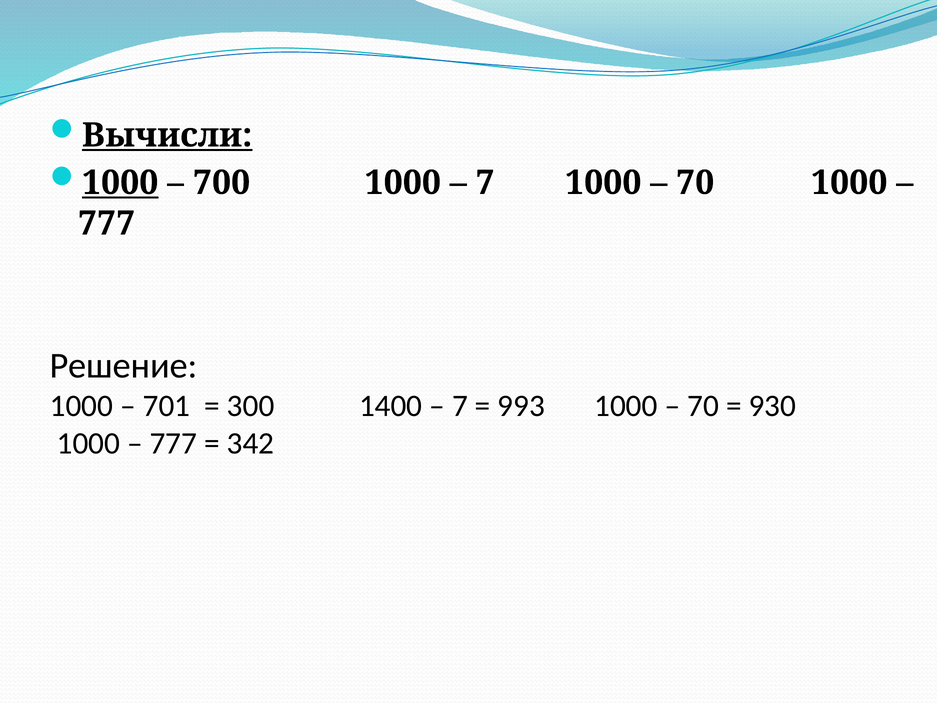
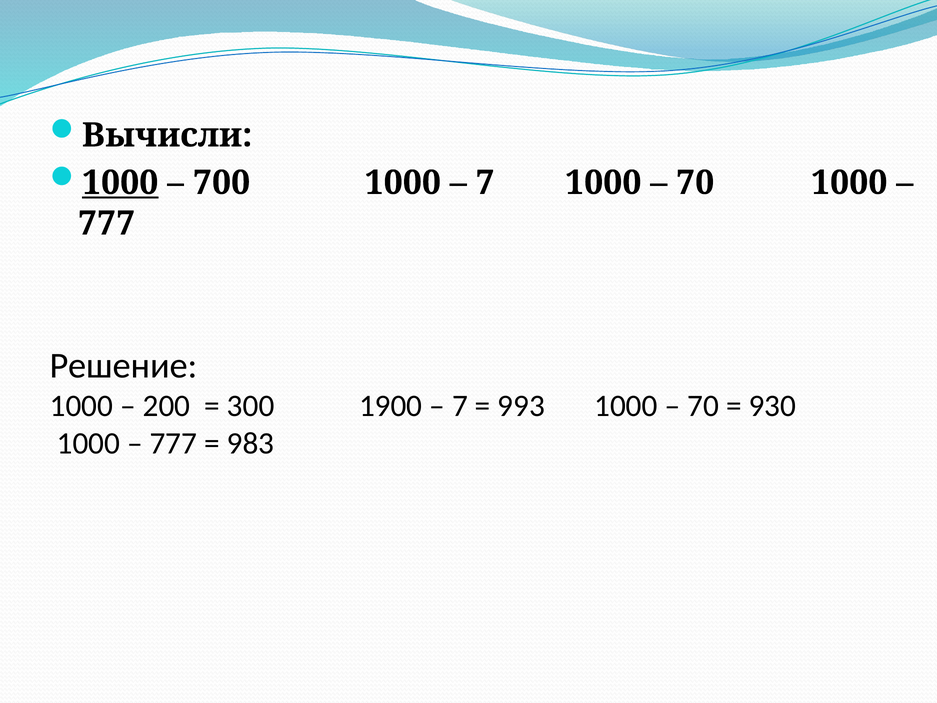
Вычисли underline: present -> none (167, 135)
701: 701 -> 200 (166, 406)
1400: 1400 -> 1900 (391, 406)
342: 342 -> 983 (251, 443)
